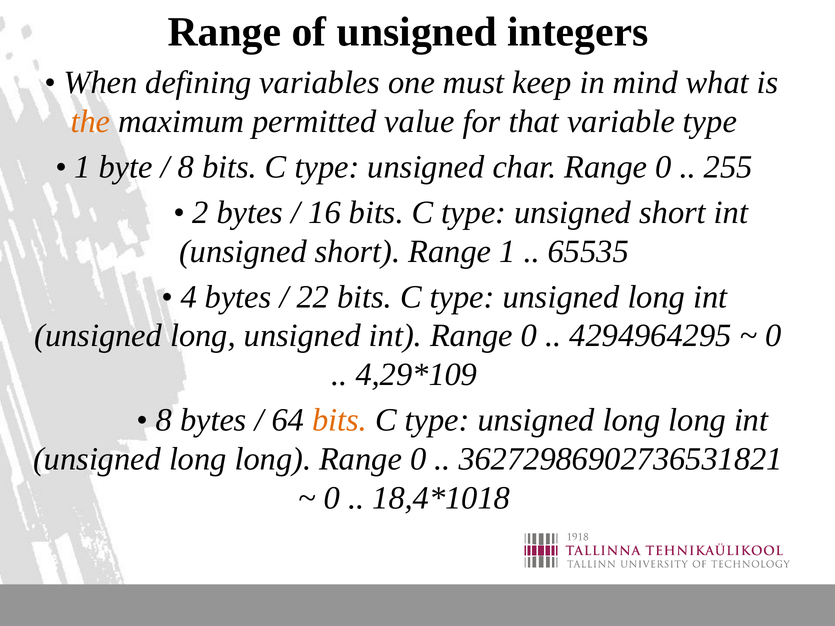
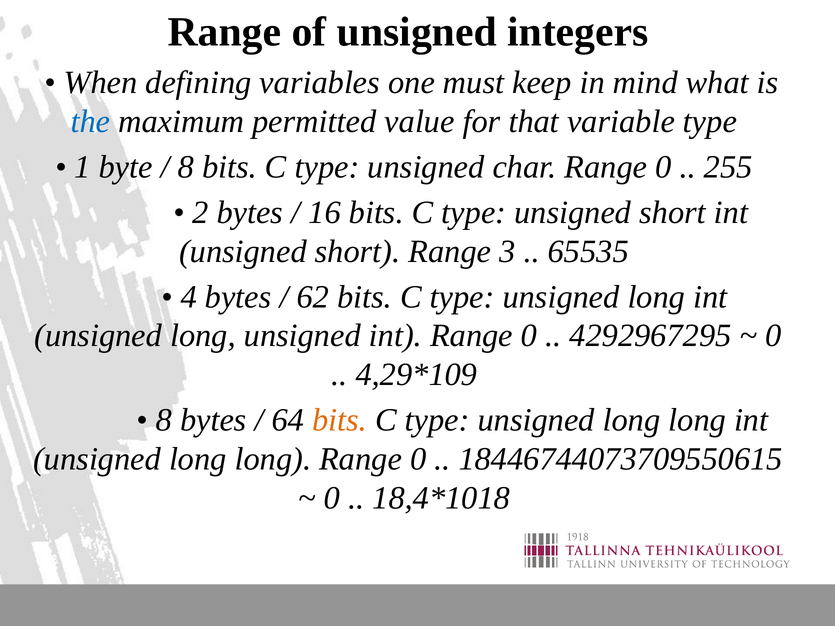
the colour: orange -> blue (90, 121)
Range 1: 1 -> 3 (507, 251)
22: 22 -> 62 (313, 297)
4294964295: 4294964295 -> 4292967295 (650, 336)
36272986902736531821: 36272986902736531821 -> 18446744073709550615 (621, 459)
